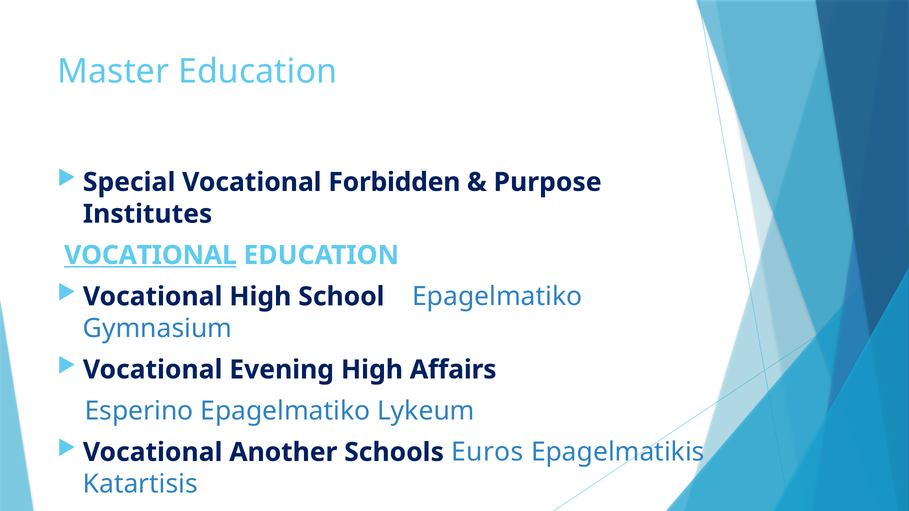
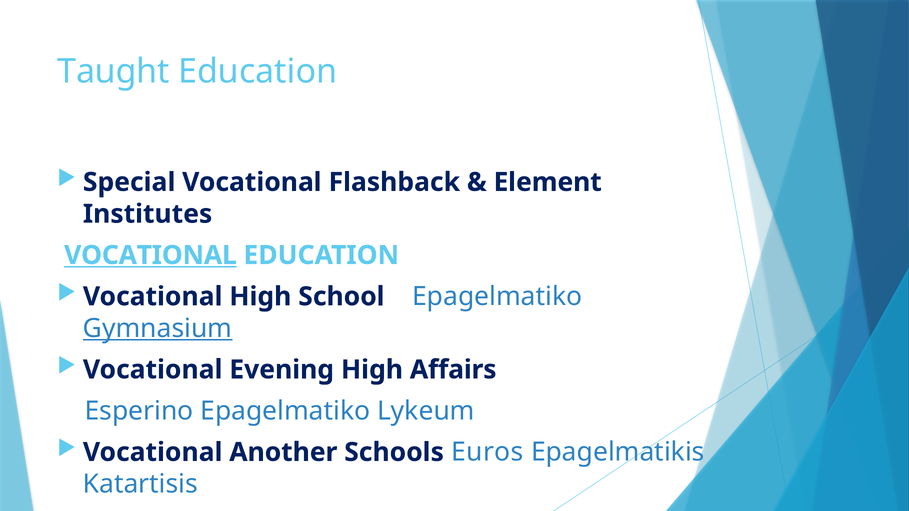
Master: Master -> Taught (113, 72)
Forbidden: Forbidden -> Flashback (394, 182)
Purpose: Purpose -> Element (548, 182)
Gymnasium underline: none -> present (158, 329)
